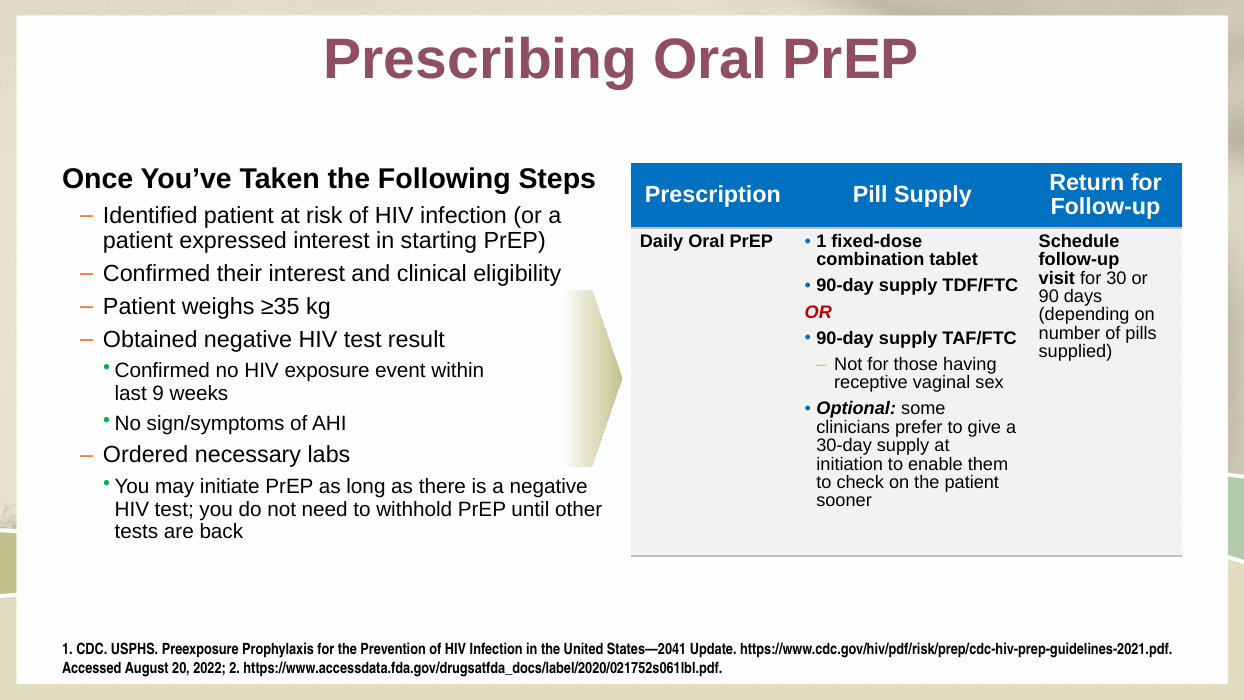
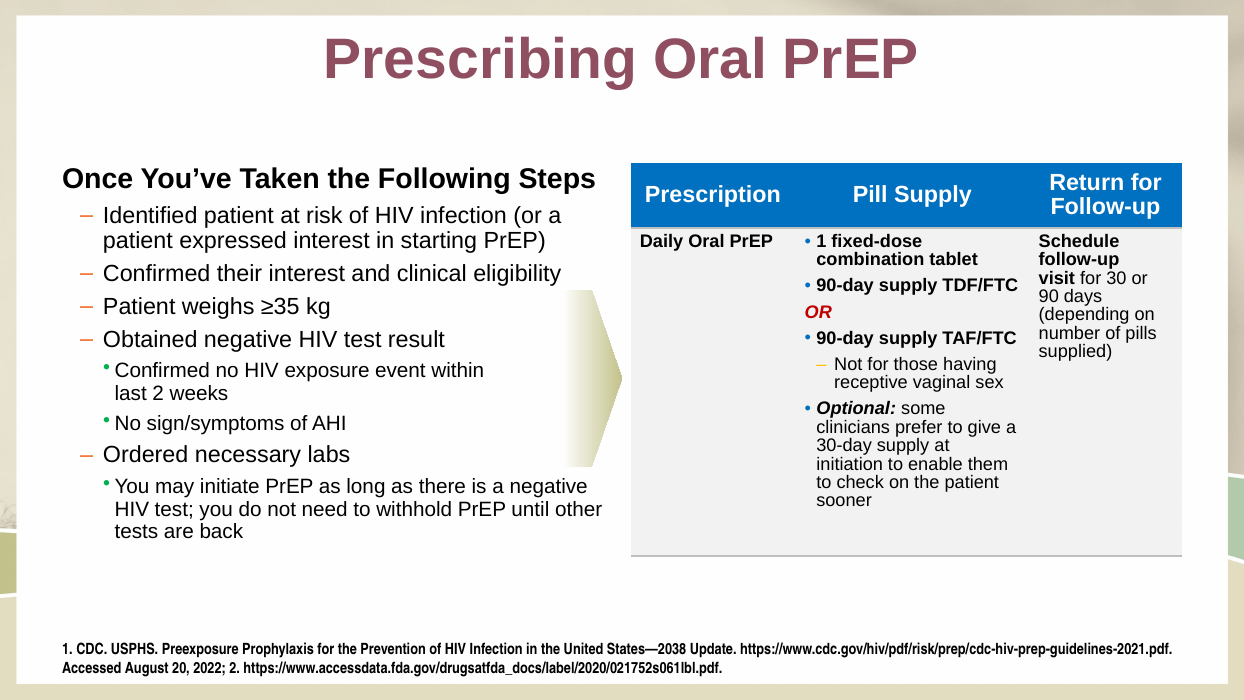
last 9: 9 -> 2 (158, 393)
States—2041: States—2041 -> States—2038 (647, 649)
